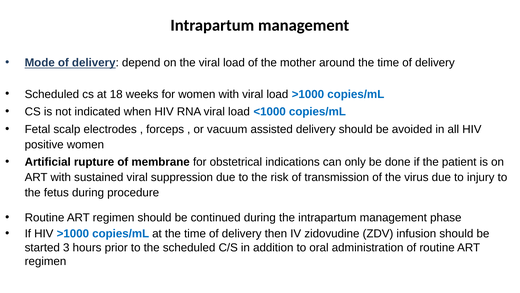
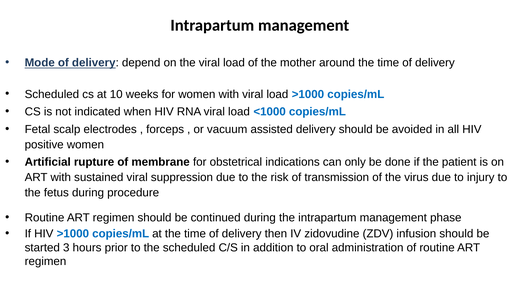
18: 18 -> 10 (116, 94)
